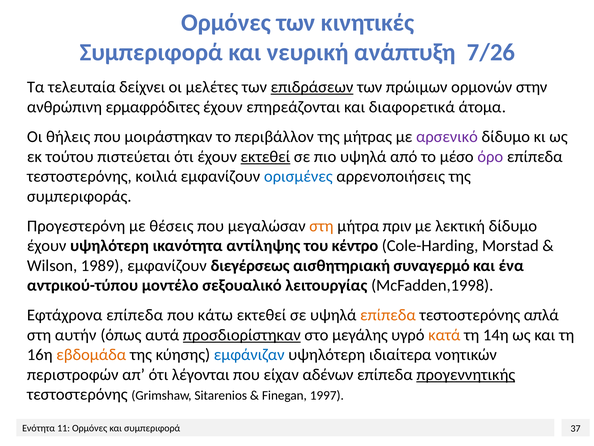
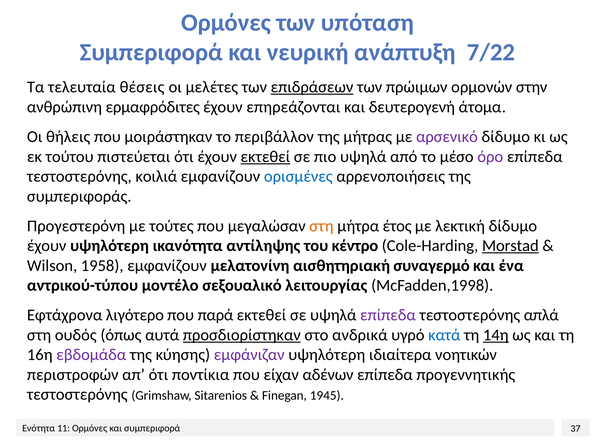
κινητικές: κινητικές -> υπόταση (367, 22)
7/26: 7/26 -> 7/22 (491, 52)
δείχνει: δείχνει -> θέσεις (142, 87)
διαφορετικά: διαφορετικά -> δευτερογενή (412, 107)
θέσεις: θέσεις -> τούτες (171, 226)
πριν: πριν -> έτος (397, 226)
Morstad underline: none -> present (510, 246)
1989: 1989 -> 1958 (102, 265)
διεγέρσεως: διεγέρσεως -> μελατονίνη (250, 265)
Eφτάχρονα επίπεδα: επίπεδα -> λιγότερο (135, 315)
κάτω: κάτω -> παρά (215, 315)
επίπεδα colour: orange -> purple (388, 315)
αυτήν: αυτήν -> ουδός (76, 335)
μεγάλης: μεγάλης -> ανδρικά (360, 335)
κατά colour: orange -> blue (444, 335)
14η underline: none -> present (496, 335)
εβδομάδα colour: orange -> purple (91, 354)
εμφάνιζαν colour: blue -> purple (249, 354)
λέγονται: λέγονται -> ποντίκια (201, 374)
προγεννητικής underline: present -> none (466, 374)
1997: 1997 -> 1945 (327, 395)
